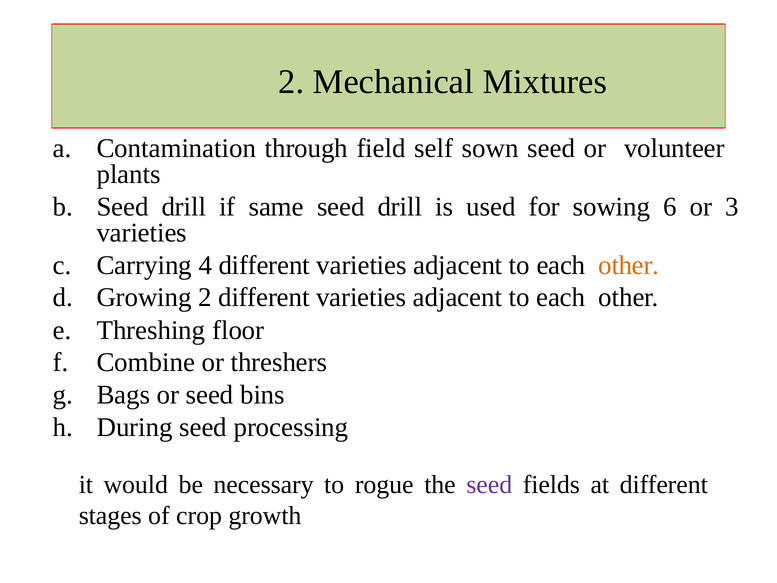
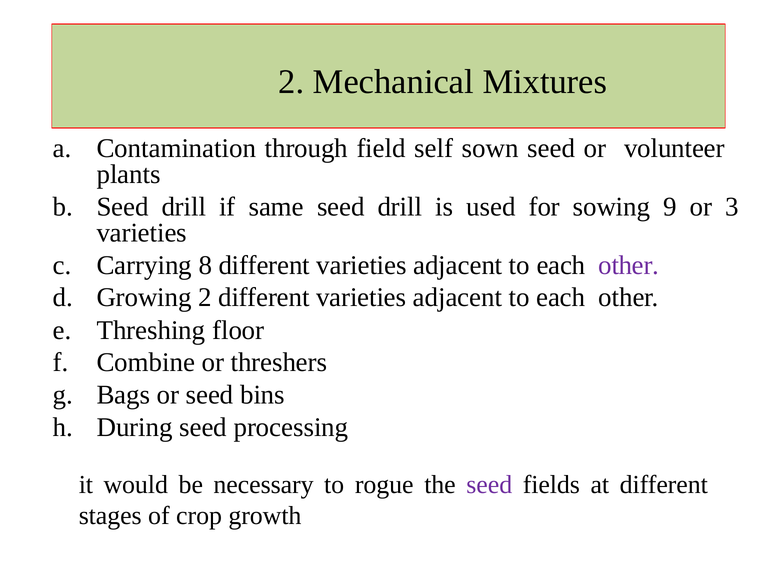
6: 6 -> 9 (670, 207)
4: 4 -> 8 (205, 265)
other colour: orange -> purple (629, 265)
